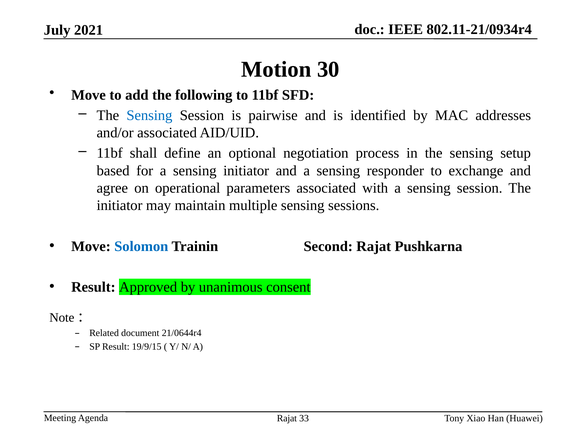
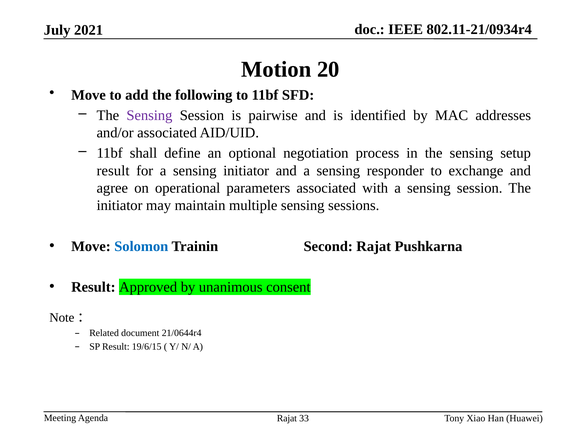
30: 30 -> 20 (328, 69)
Sensing colour: blue -> purple (149, 115)
based: based -> result (113, 170)
19/9/15: 19/9/15 -> 19/6/15 (147, 346)
